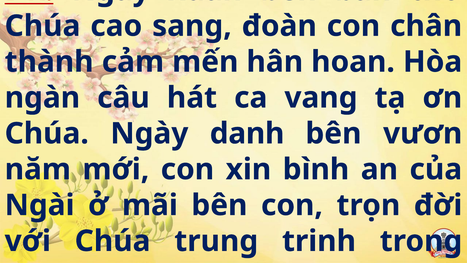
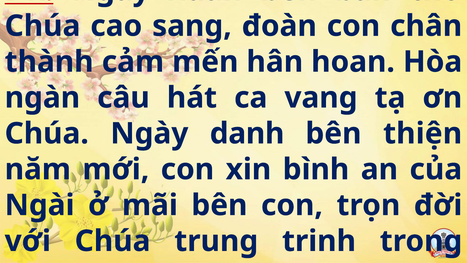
vươn: vươn -> thiện (423, 133)
